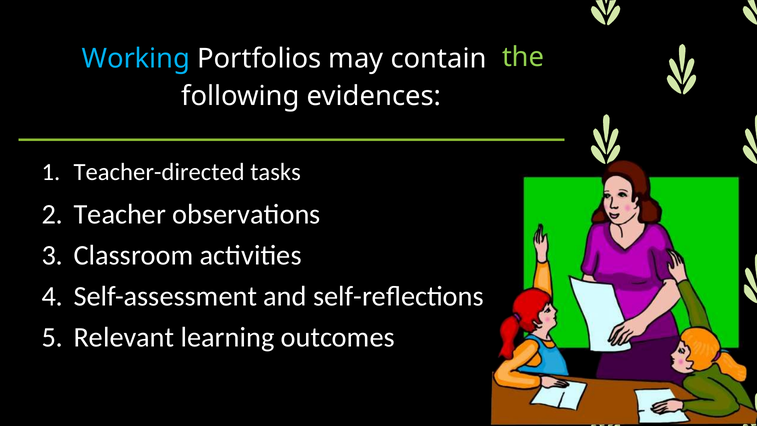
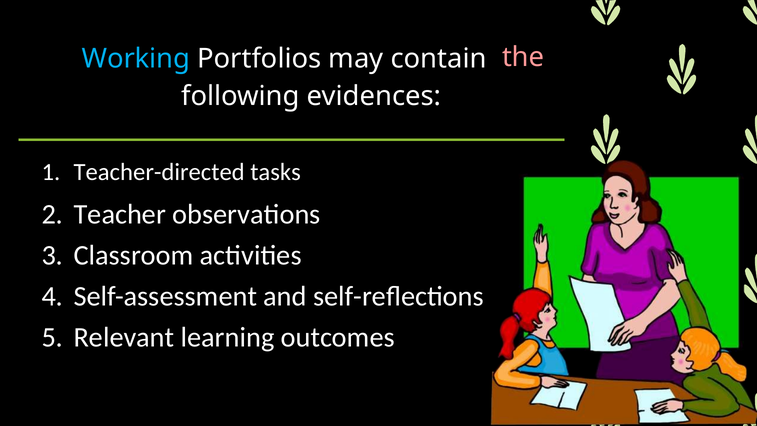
the colour: light green -> pink (523, 57)
